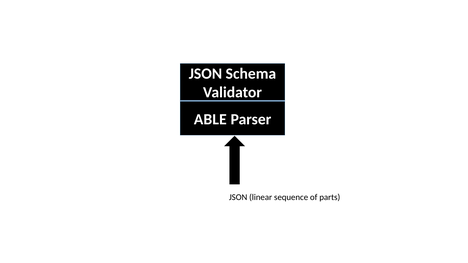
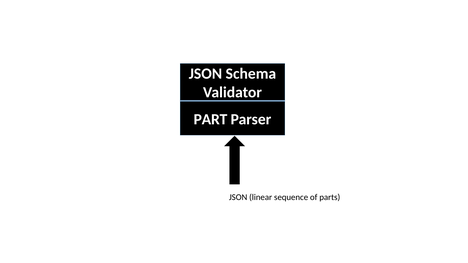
ABLE: ABLE -> PART (210, 119)
